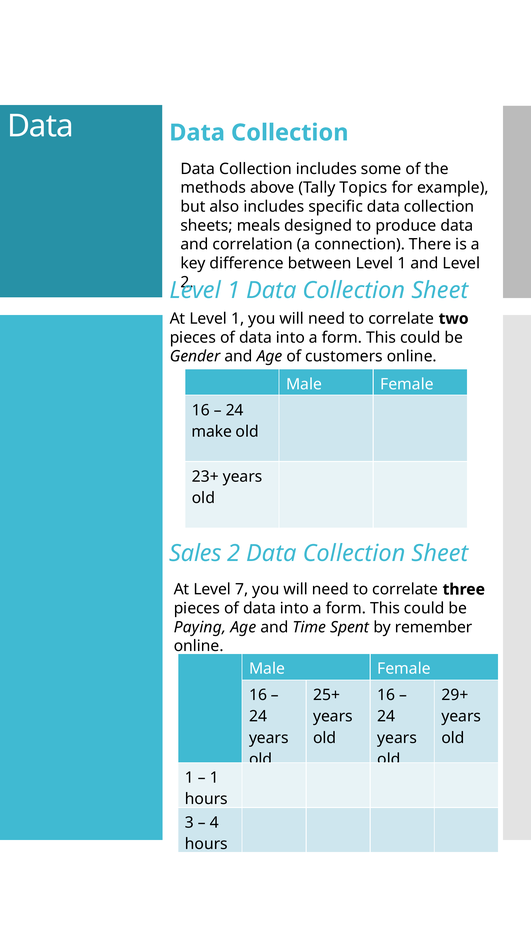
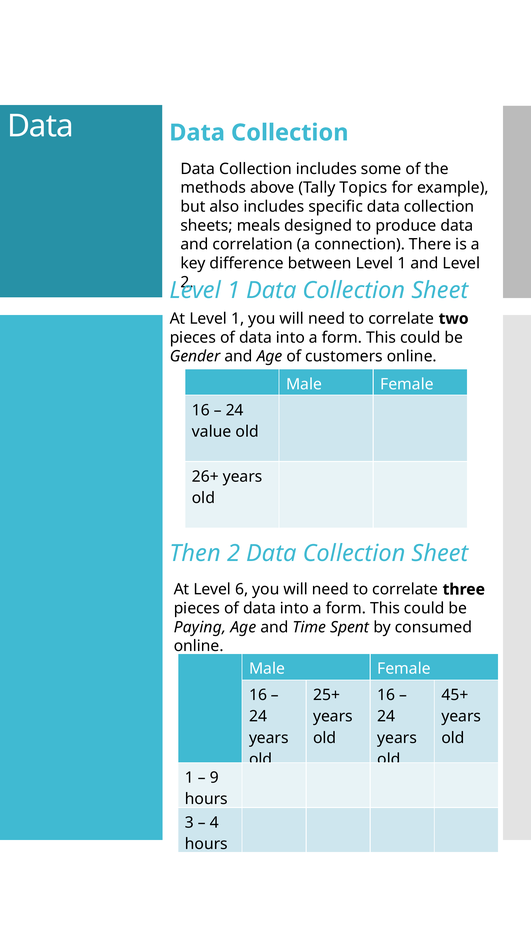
make: make -> value (212, 431)
23+: 23+ -> 26+ (205, 476)
Sales: Sales -> Then (195, 553)
7: 7 -> 6 (242, 589)
remember: remember -> consumed (433, 627)
29+: 29+ -> 45+ (455, 694)
1: 1 -> 9 (214, 777)
